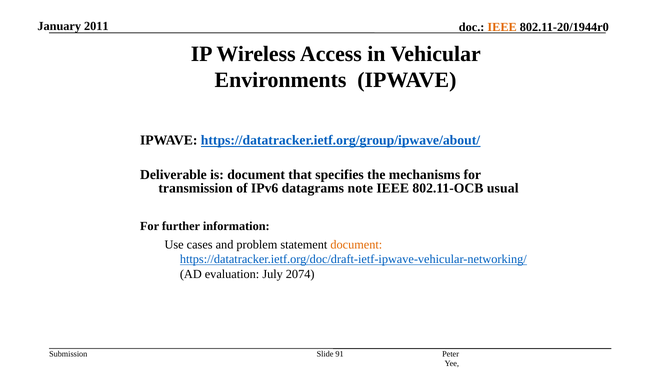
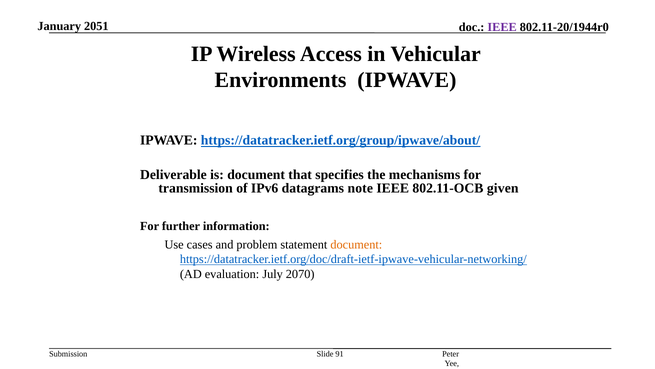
2011: 2011 -> 2051 (96, 26)
IEEE colour: orange -> purple (502, 27)
usual: usual -> given (503, 188)
2074: 2074 -> 2070 (300, 274)
